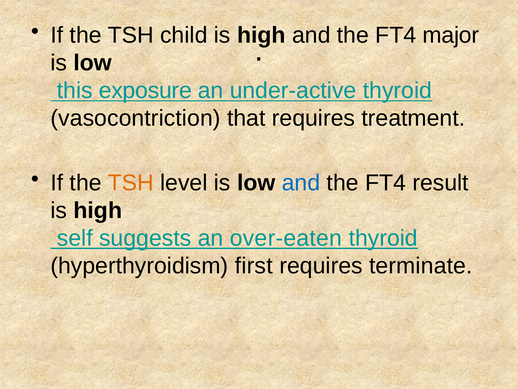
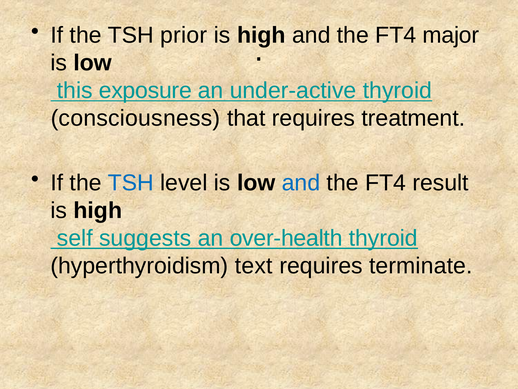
child: child -> prior (184, 35)
vasocontriction: vasocontriction -> consciousness (135, 118)
TSH colour: orange -> blue (131, 183)
over-eaten: over-eaten -> over-health (286, 238)
first: first -> text (254, 266)
